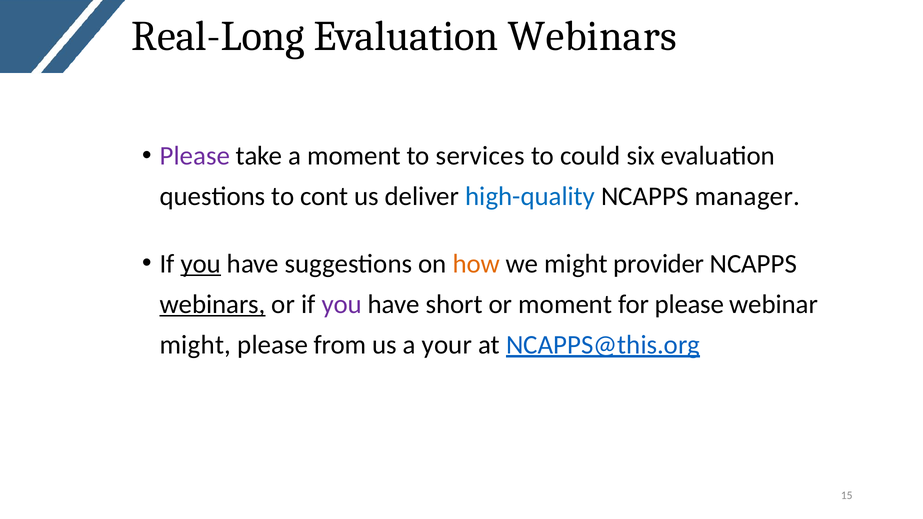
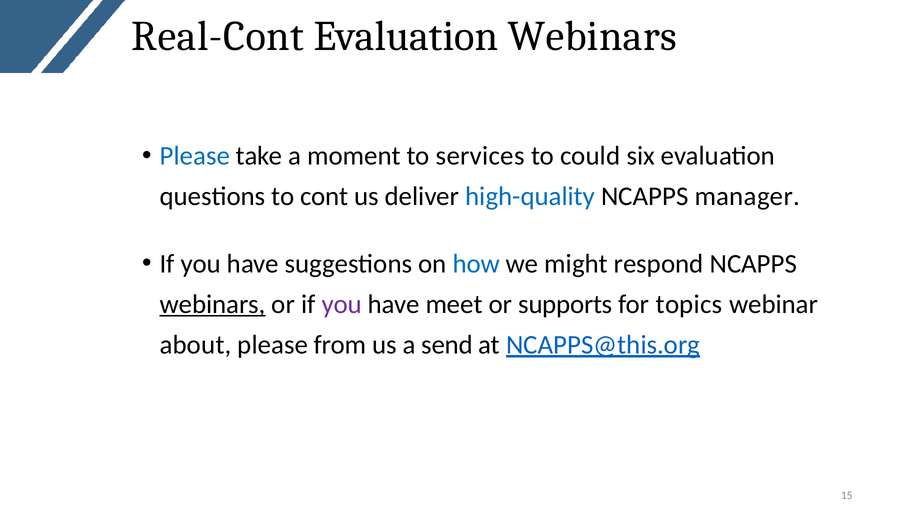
Real-Long: Real-Long -> Real-Cont (218, 37)
Please colour: purple -> blue (195, 156)
you underline: present -> none (201, 264)
how colour: orange -> blue (476, 264)
provider: provider -> respond (659, 264)
short: short -> meet (454, 304)
or moment: moment -> supports (565, 304)
for please: please -> topics (689, 304)
might: might -> about (196, 345)
your: your -> send (447, 345)
